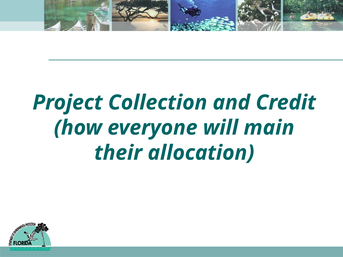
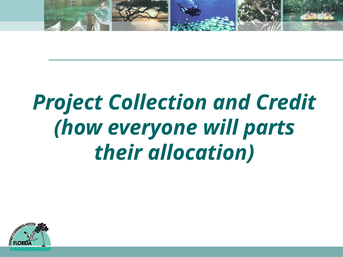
main: main -> parts (269, 128)
